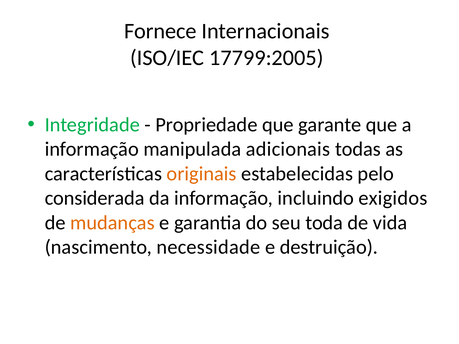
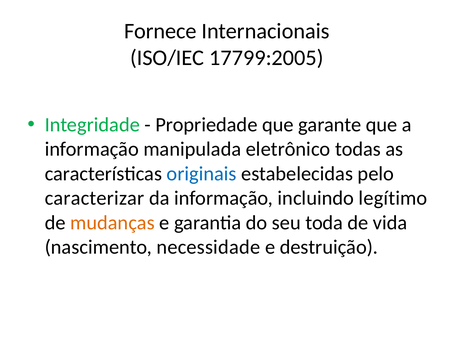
adicionais: adicionais -> eletrônico (288, 149)
originais colour: orange -> blue (202, 174)
considerada: considerada -> caracterizar (95, 198)
exigidos: exigidos -> legítimo (393, 198)
